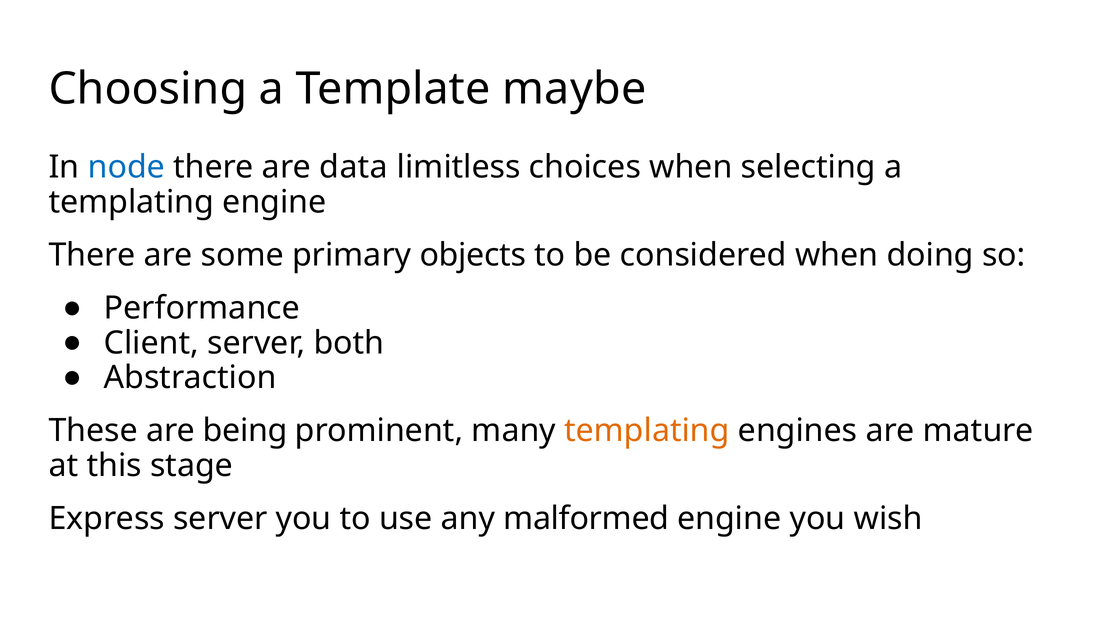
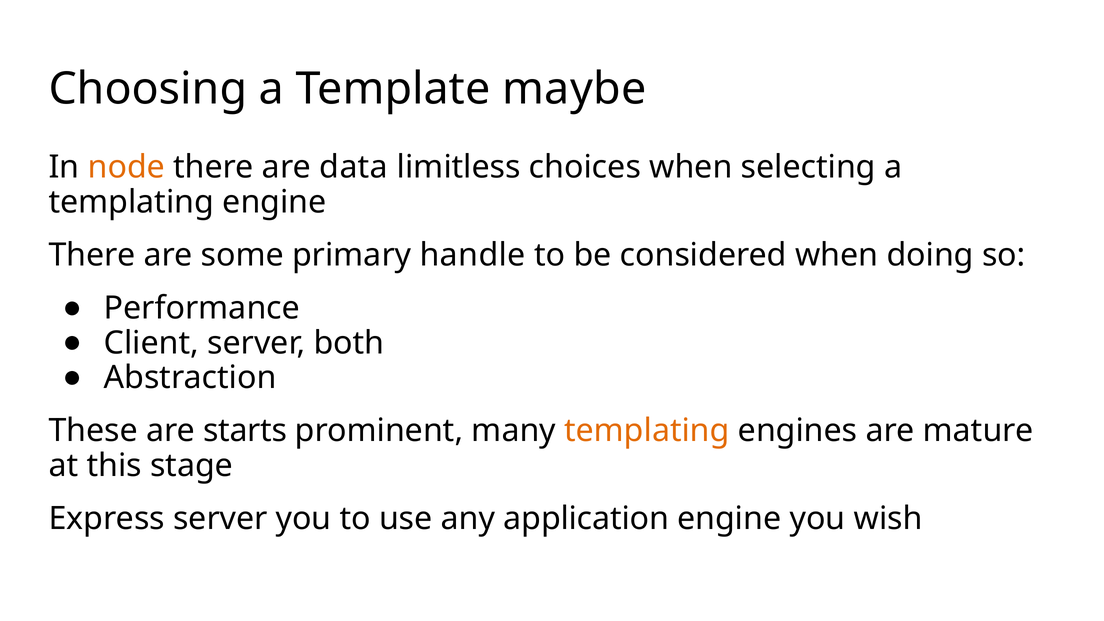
node colour: blue -> orange (126, 167)
objects: objects -> handle (473, 255)
being: being -> starts (245, 431)
malformed: malformed -> application (586, 519)
